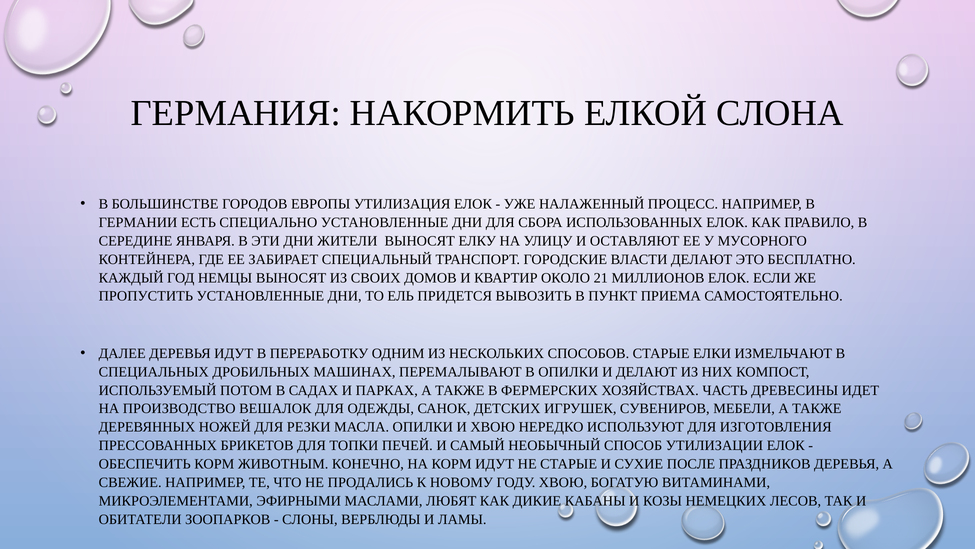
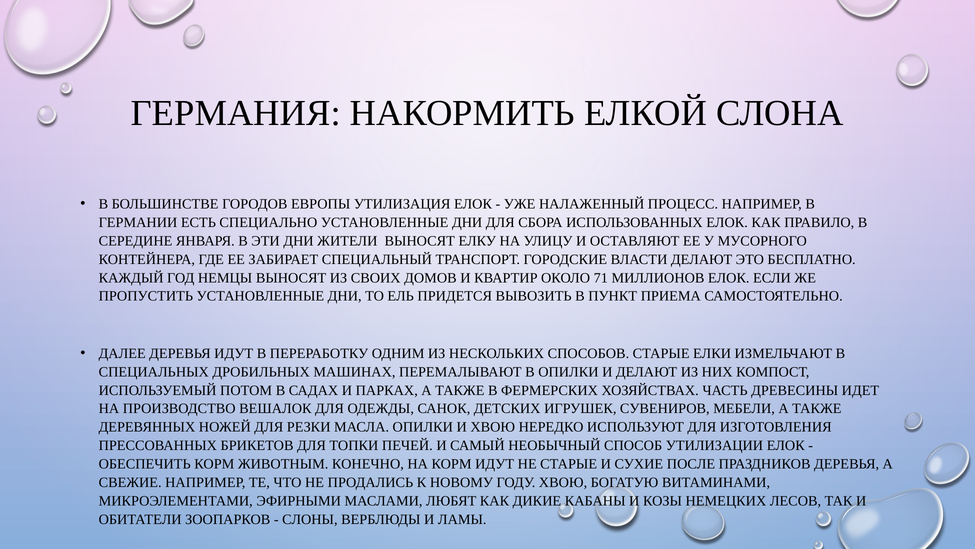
21: 21 -> 71 (601, 278)
